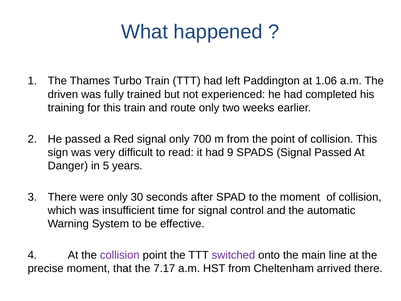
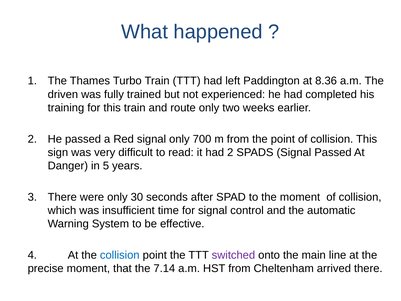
1.06: 1.06 -> 8.36 (326, 81)
had 9: 9 -> 2 (230, 152)
collision colour: purple -> blue (120, 255)
7.17: 7.17 -> 7.14 (164, 268)
